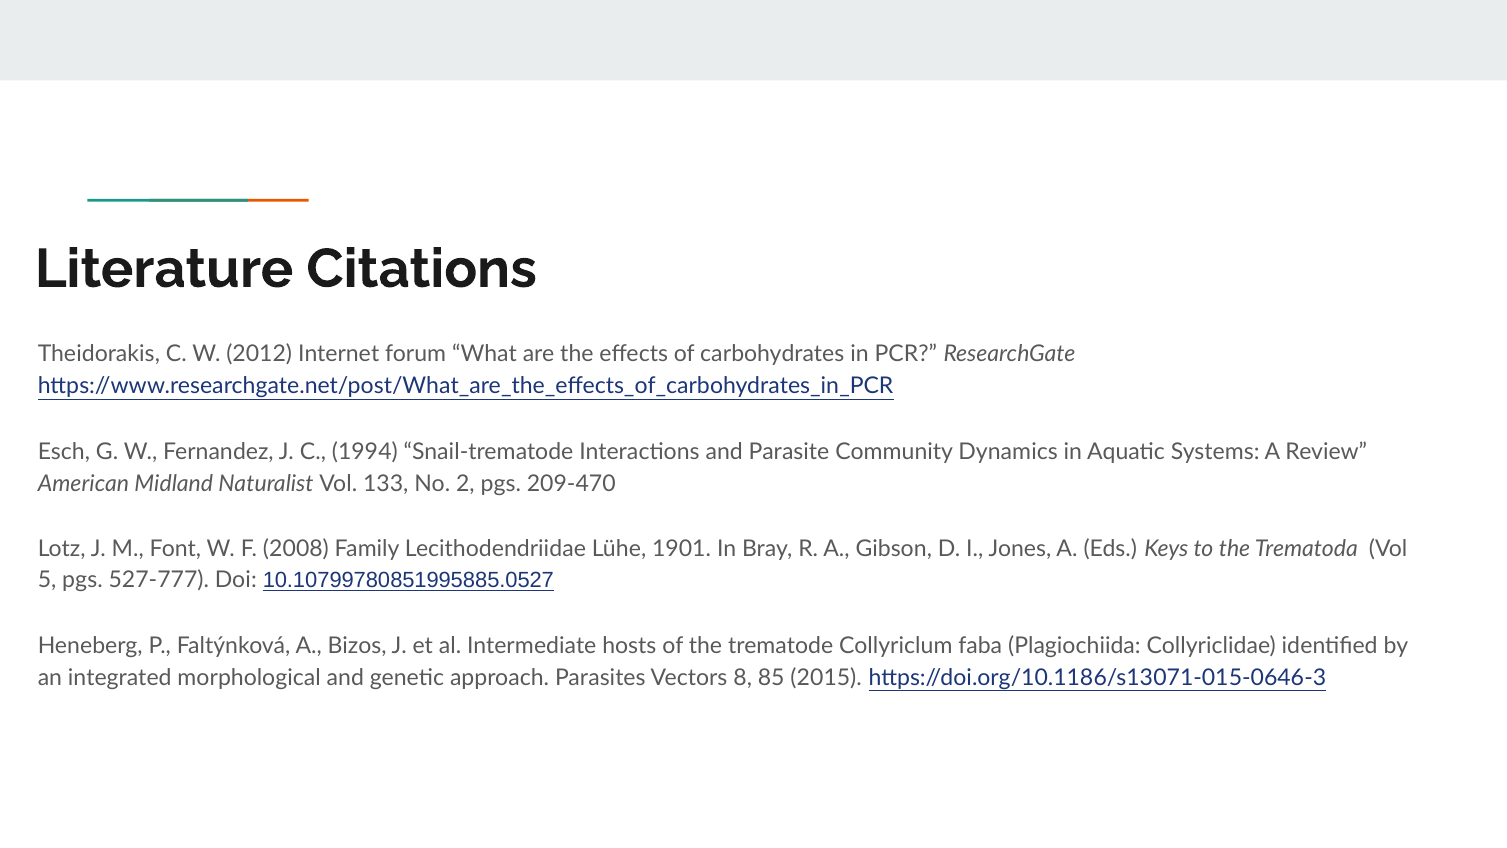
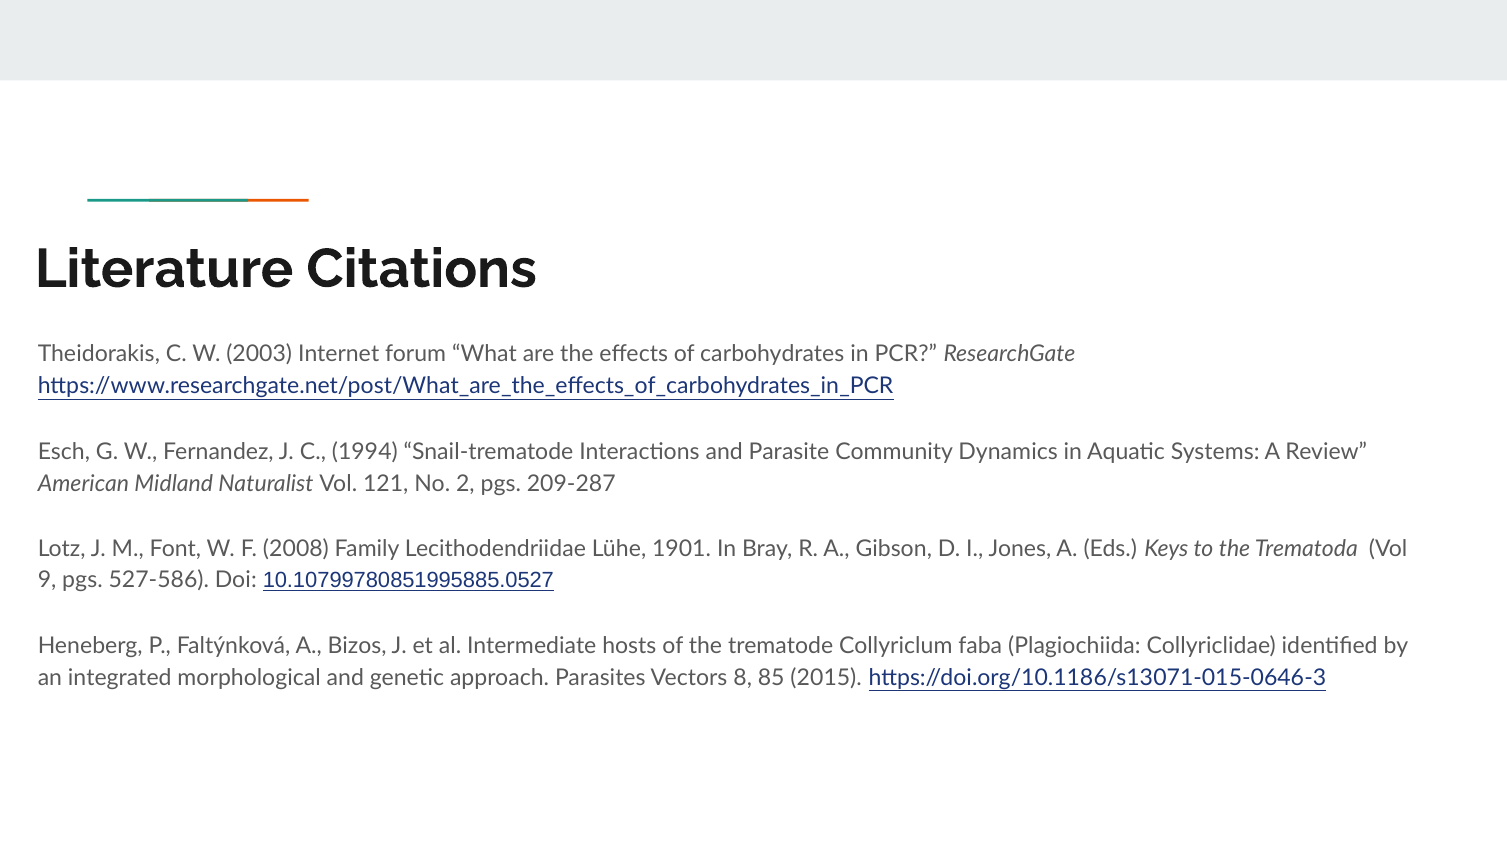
2012: 2012 -> 2003 (259, 354)
133: 133 -> 121 (386, 483)
209-470: 209-470 -> 209-287 (571, 483)
5: 5 -> 9 (47, 580)
527-777: 527-777 -> 527-586 (159, 580)
